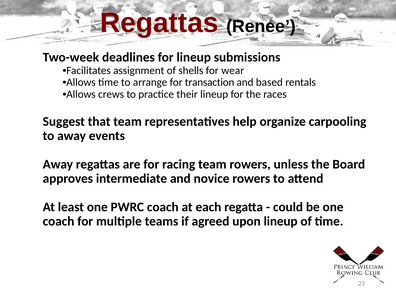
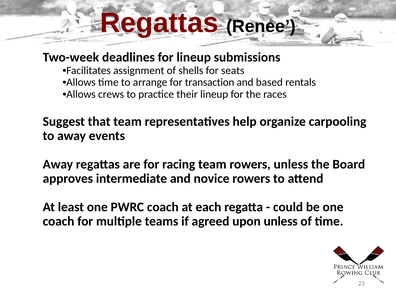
wear: wear -> seats (233, 70)
upon lineup: lineup -> unless (281, 221)
